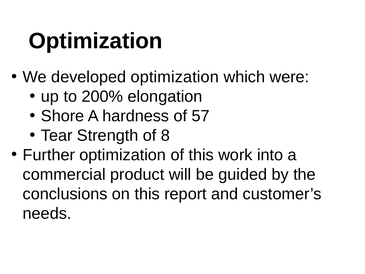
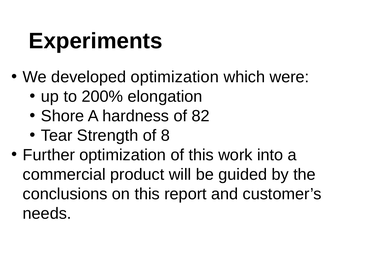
Optimization: Optimization -> Experiments (96, 41)
57: 57 -> 82 (201, 116)
